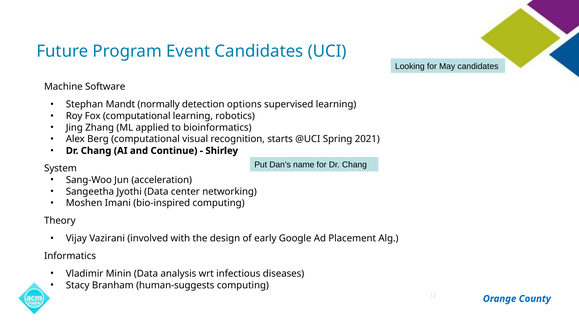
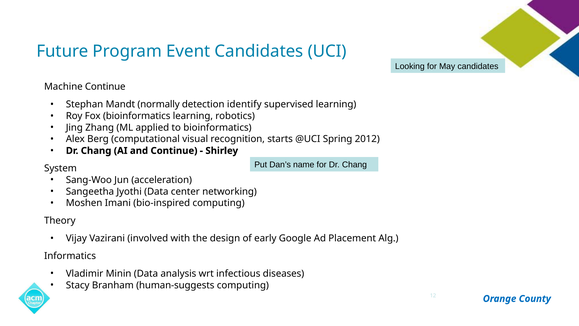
Machine Software: Software -> Continue (105, 87)
options: options -> identify (244, 104)
Fox computational: computational -> bioinformatics (137, 116)
2021: 2021 -> 2012 (367, 139)
